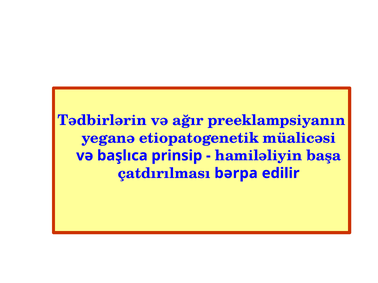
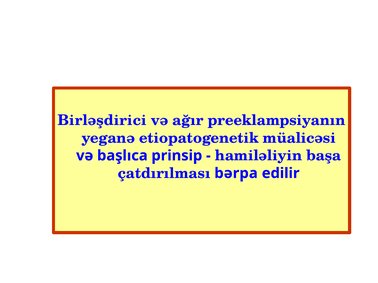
Tədbirlərin: Tədbirlərin -> Birləşdirici (102, 121)
